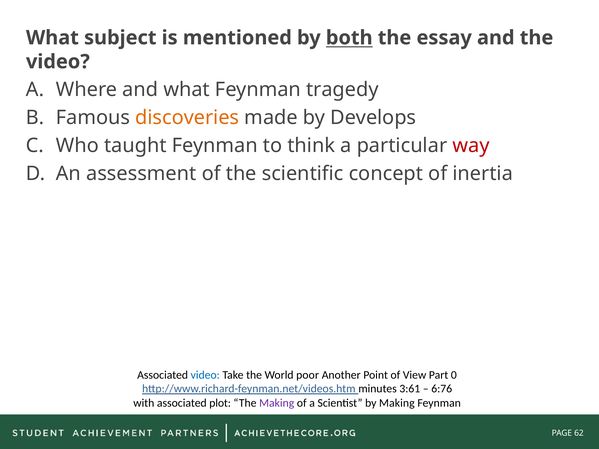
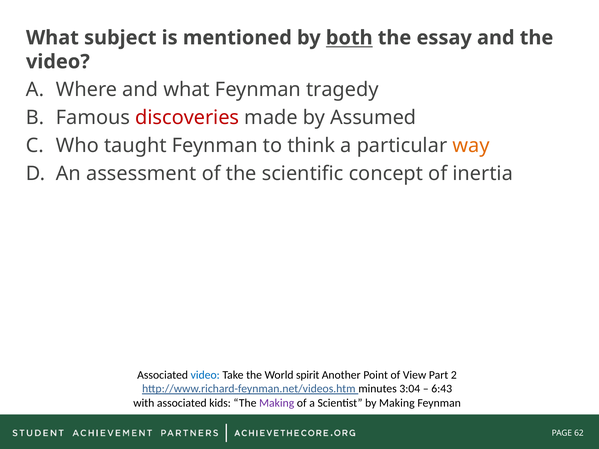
discoveries colour: orange -> red (187, 118)
Develops: Develops -> Assumed (373, 118)
way colour: red -> orange (471, 146)
poor: poor -> spirit (308, 375)
0: 0 -> 2 (454, 375)
3:61: 3:61 -> 3:04 (410, 389)
6:76: 6:76 -> 6:43 (442, 389)
plot: plot -> kids (220, 403)
